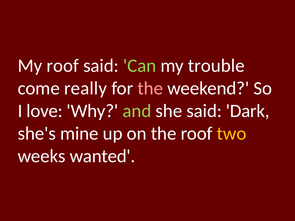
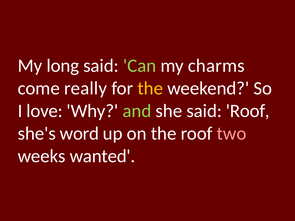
My roof: roof -> long (63, 66)
trouble: trouble -> charms (216, 66)
the colour: pink -> yellow (150, 88)
said Dark: Dark -> Roof (248, 111)
mine: mine -> word (79, 134)
two colour: yellow -> pink (232, 134)
